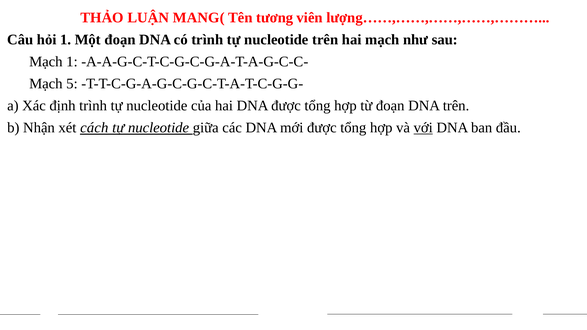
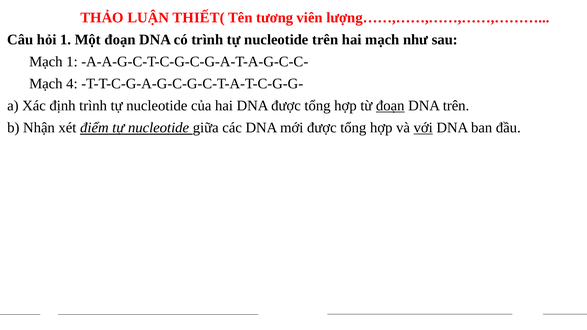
MANG(: MANG( -> THIẾT( (199, 18)
5: 5 -> 4 (72, 84)
đoạn underline: none -> present (390, 106)
cách: cách -> điểm (94, 128)
